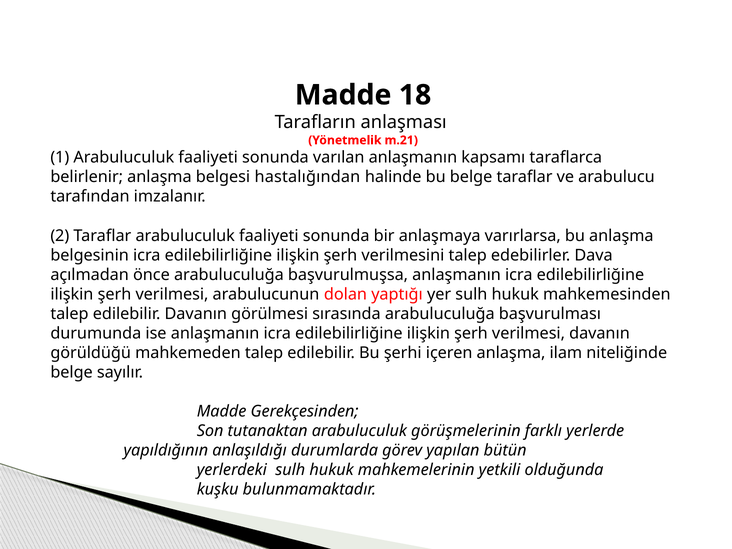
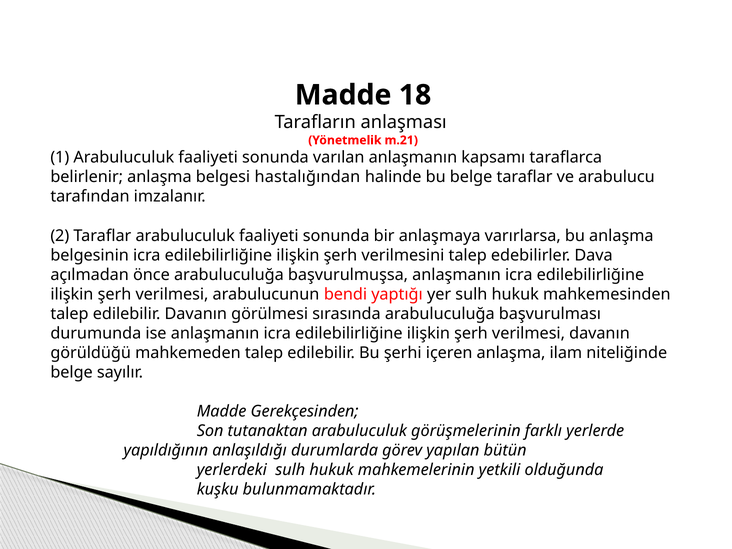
dolan: dolan -> bendi (345, 294)
